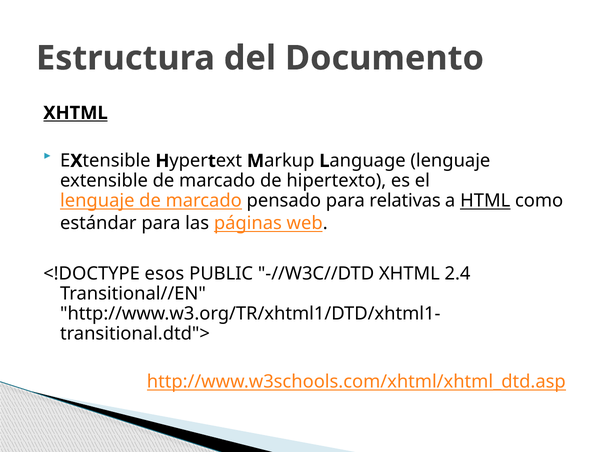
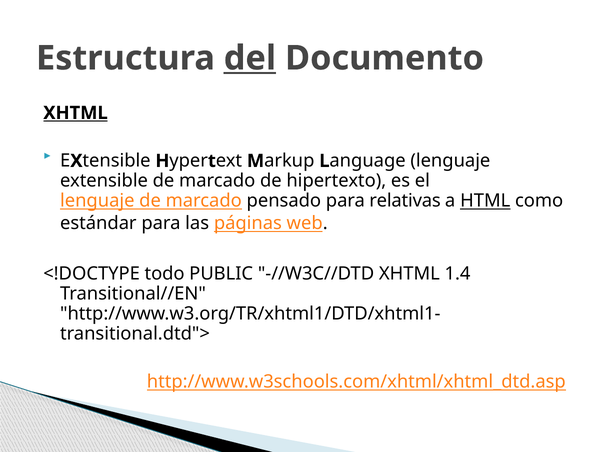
del underline: none -> present (250, 58)
esos: esos -> todo (165, 274)
2.4: 2.4 -> 1.4 (457, 274)
